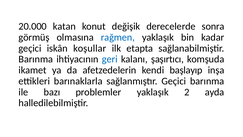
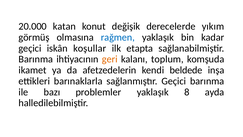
sonra: sonra -> yıkım (213, 26)
geri colour: blue -> orange (110, 59)
şaşırtıcı: şaşırtıcı -> toplum (167, 59)
başlayıp: başlayıp -> beldede (186, 70)
2: 2 -> 8 (187, 92)
